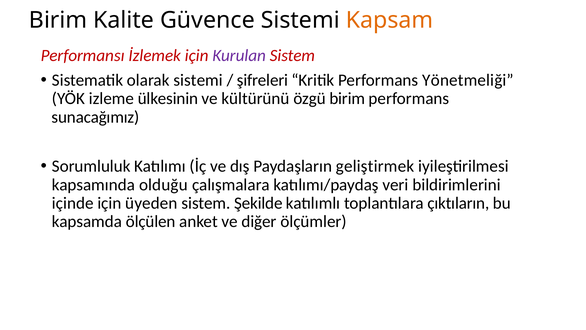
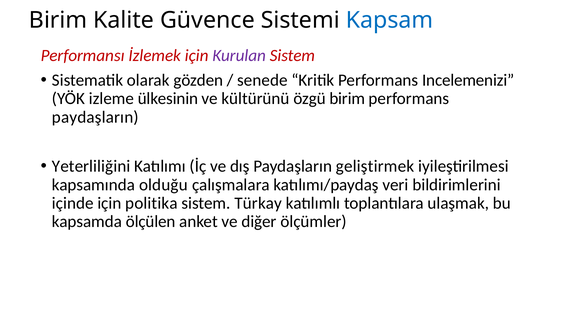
Kapsam colour: orange -> blue (389, 20)
olarak sistemi: sistemi -> gözden (198, 80)
şifreleri: şifreleri -> senede (262, 80)
Yönetmeliği: Yönetmeliği -> Incelemenizi (468, 80)
sunacağımız: sunacağımız -> paydaşların (95, 117)
Sorumluluk: Sorumluluk -> Yeterliliğini (91, 166)
üyeden: üyeden -> politika (151, 203)
Şekilde: Şekilde -> Türkay (258, 203)
çıktıların: çıktıların -> ulaşmak (458, 203)
